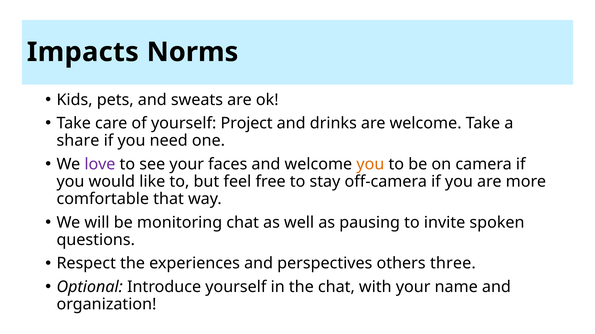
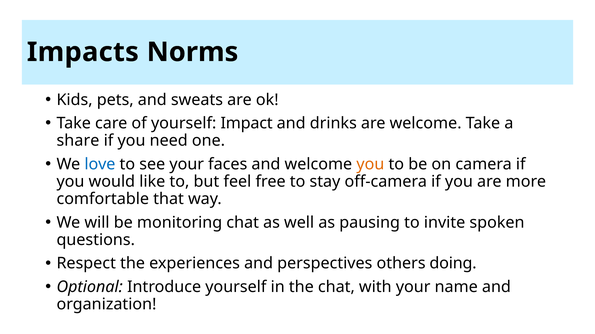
Project: Project -> Impact (247, 124)
love colour: purple -> blue (100, 165)
three: three -> doing (453, 264)
